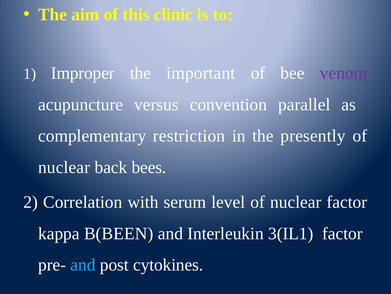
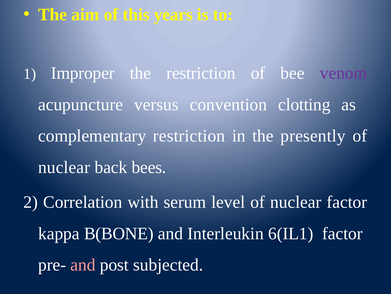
clinic: clinic -> years (173, 15)
the important: important -> restriction (201, 73)
parallel: parallel -> clotting (304, 104)
B(BEEN: B(BEEN -> B(BONE (119, 233)
3(IL1: 3(IL1 -> 6(IL1 (291, 233)
and colour: light blue -> pink (83, 264)
cytokines: cytokines -> subjected (168, 264)
